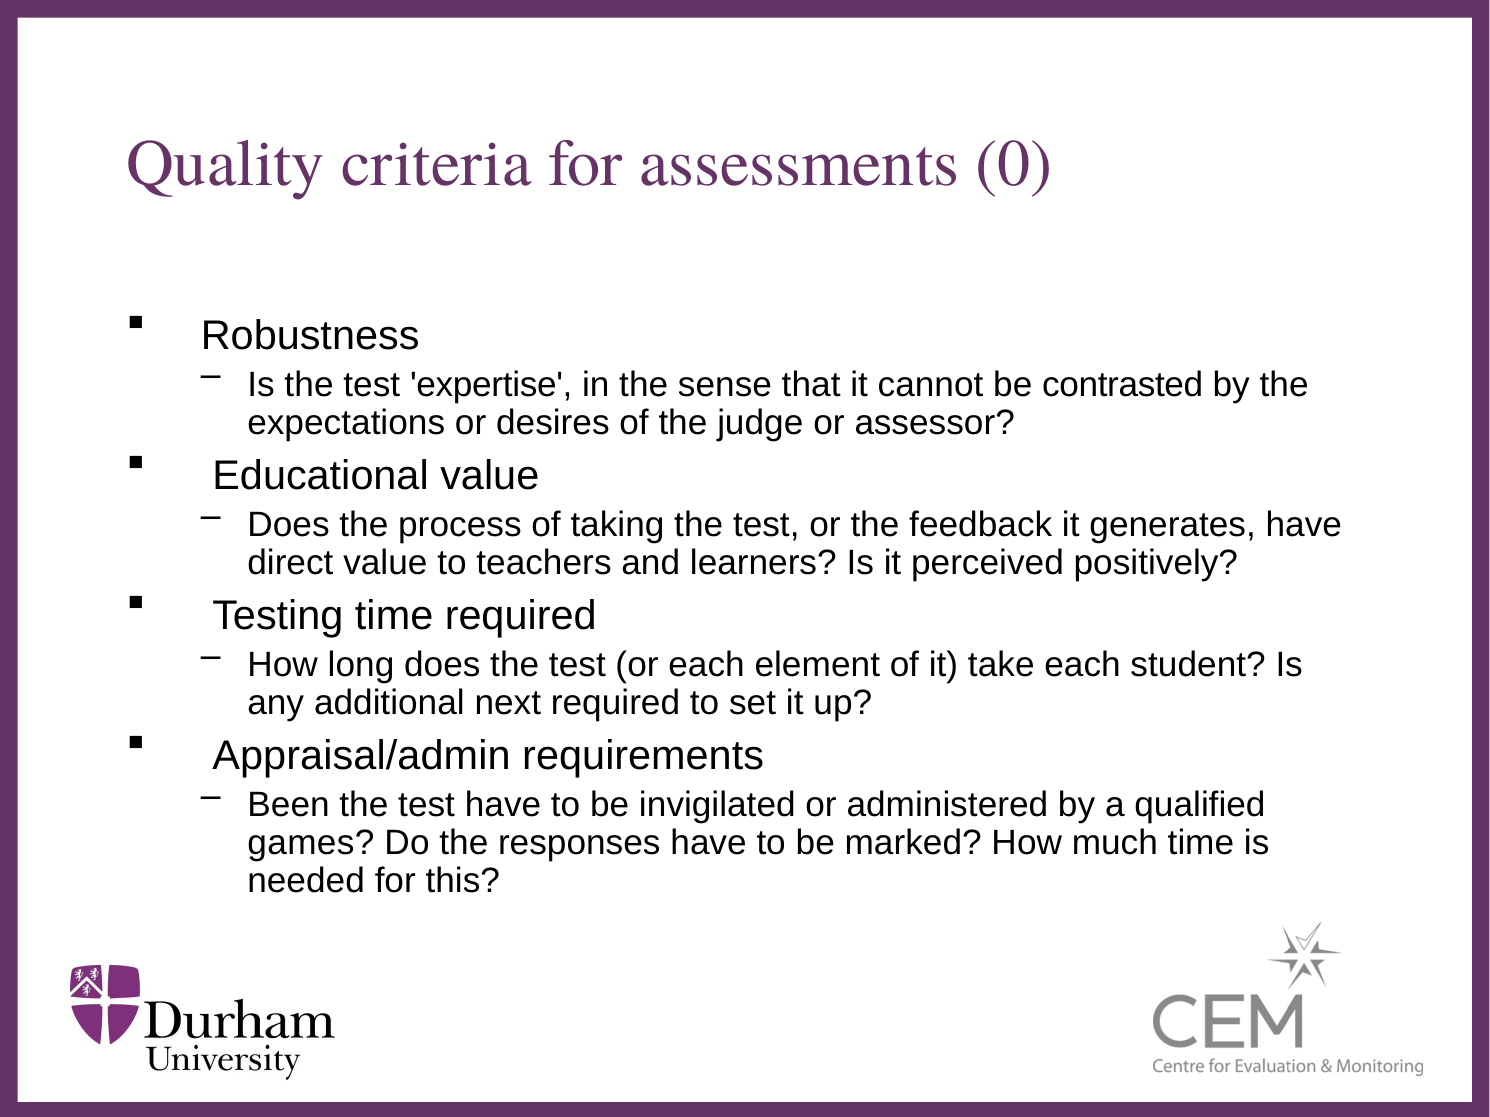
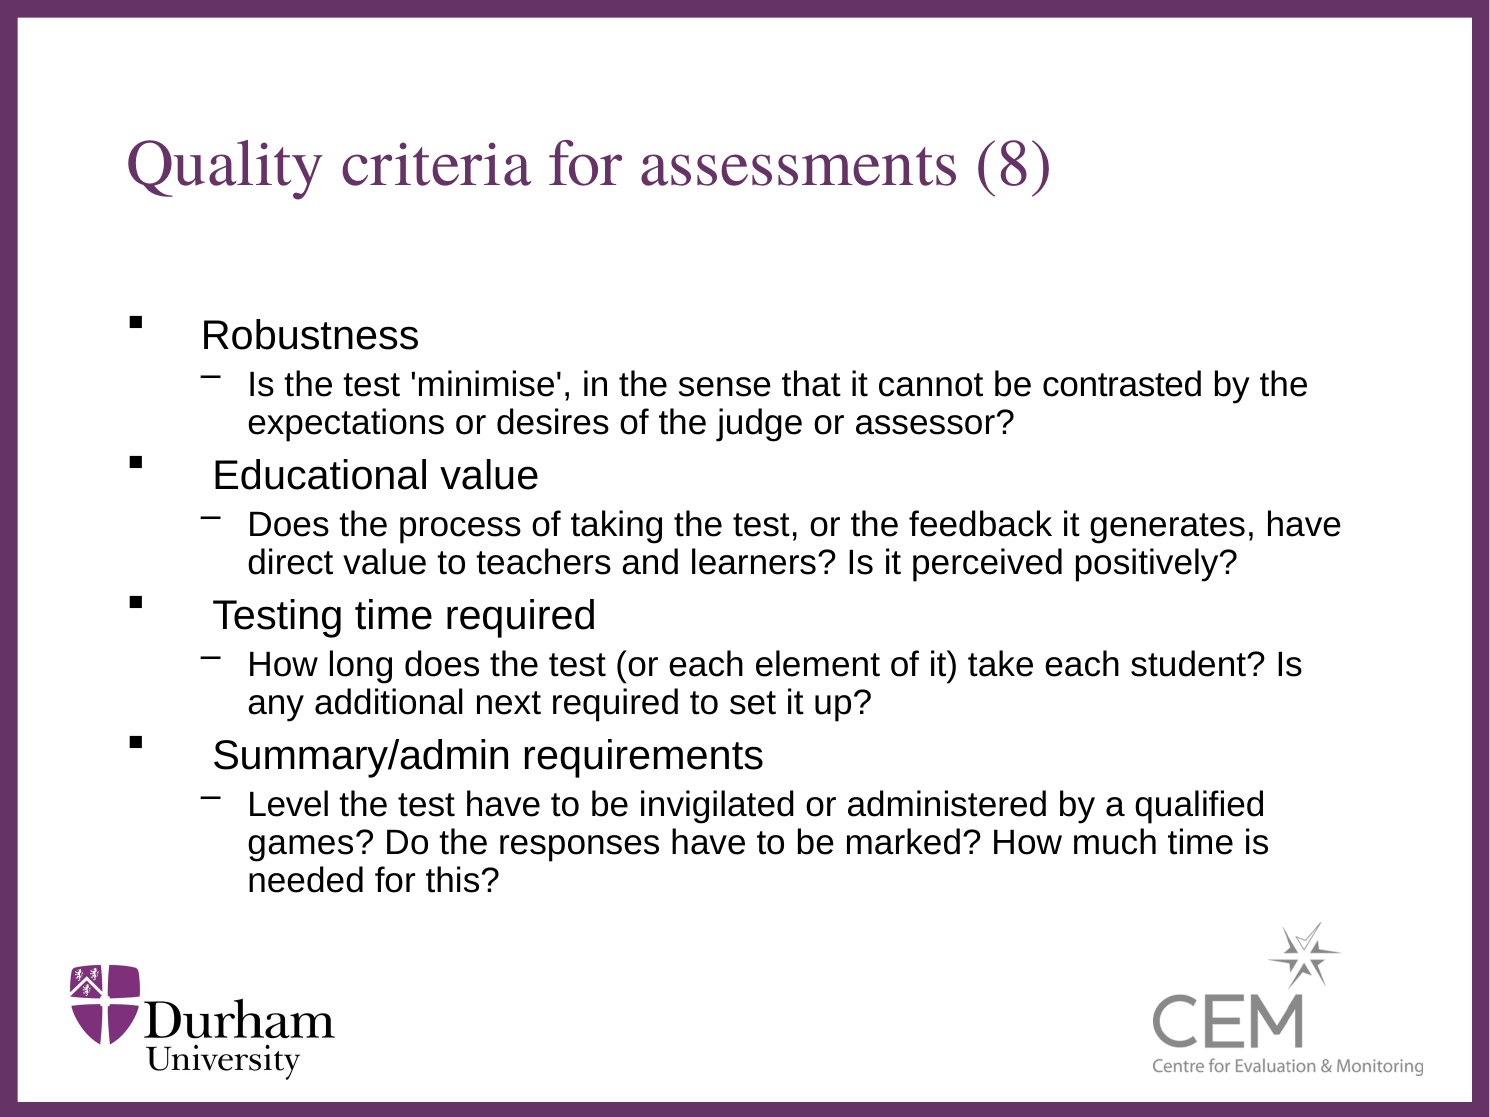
0: 0 -> 8 (1014, 164)
expertise: expertise -> minimise (491, 385)
Appraisal/admin: Appraisal/admin -> Summary/admin (362, 756)
Been: Been -> Level (289, 806)
